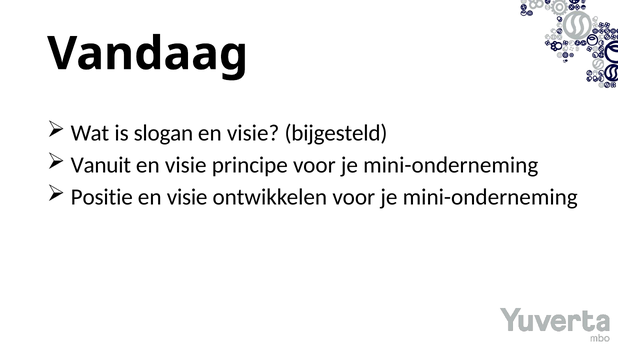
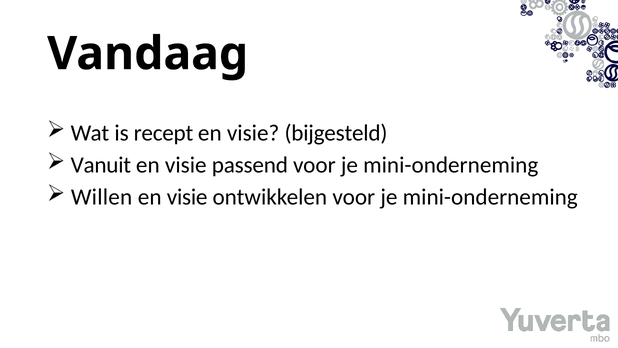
slogan: slogan -> recept (163, 133)
principe: principe -> passend (250, 165)
Positie: Positie -> Willen (102, 197)
